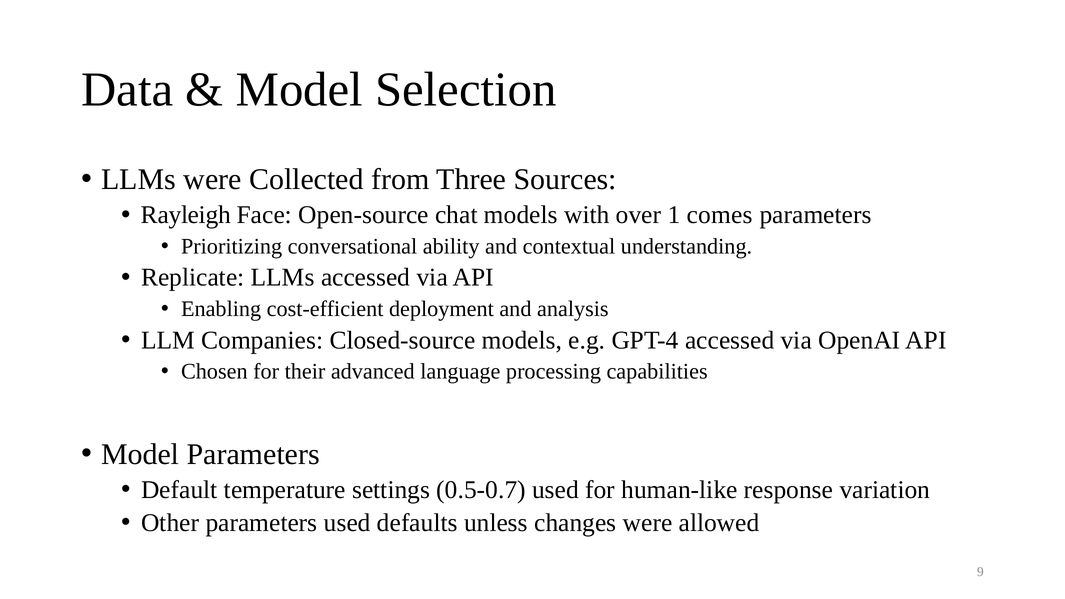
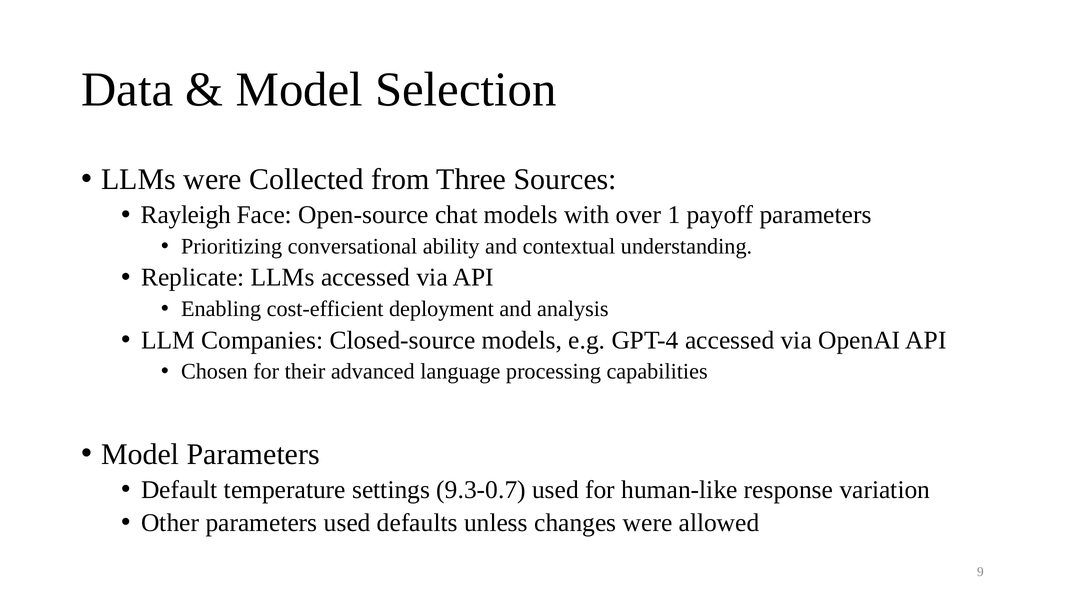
comes: comes -> payoff (720, 215)
0.5-0.7: 0.5-0.7 -> 9.3-0.7 (481, 490)
